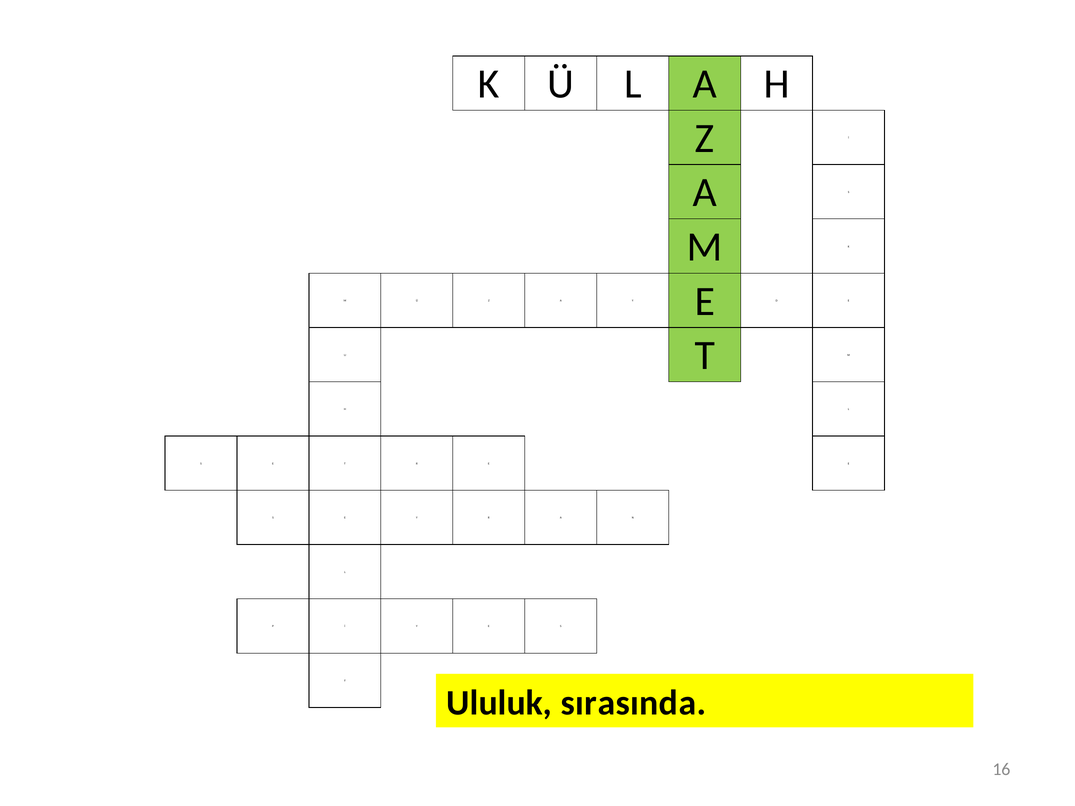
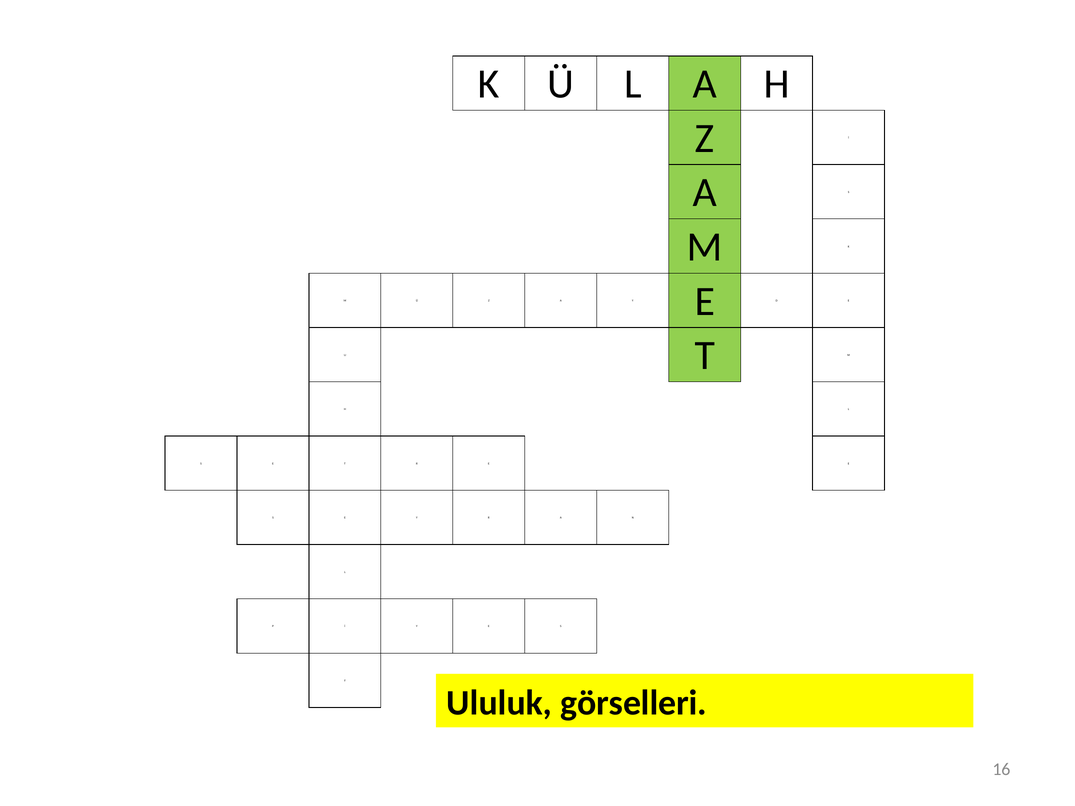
sırasında: sırasında -> görselleri (634, 703)
